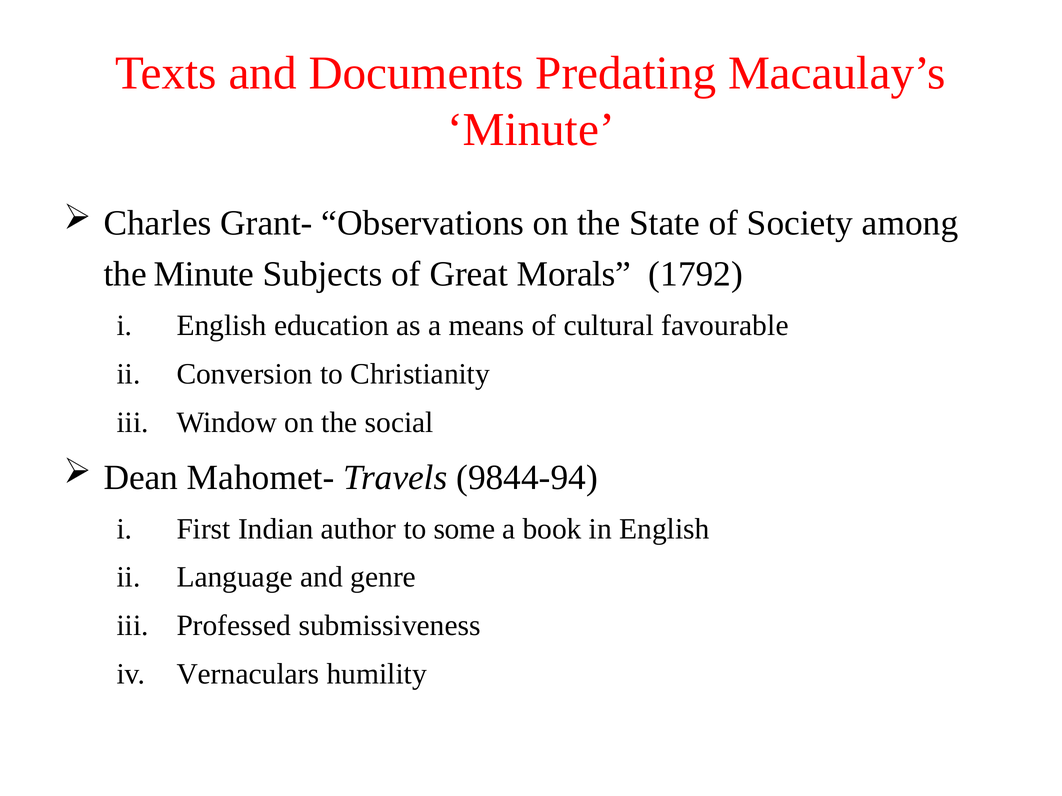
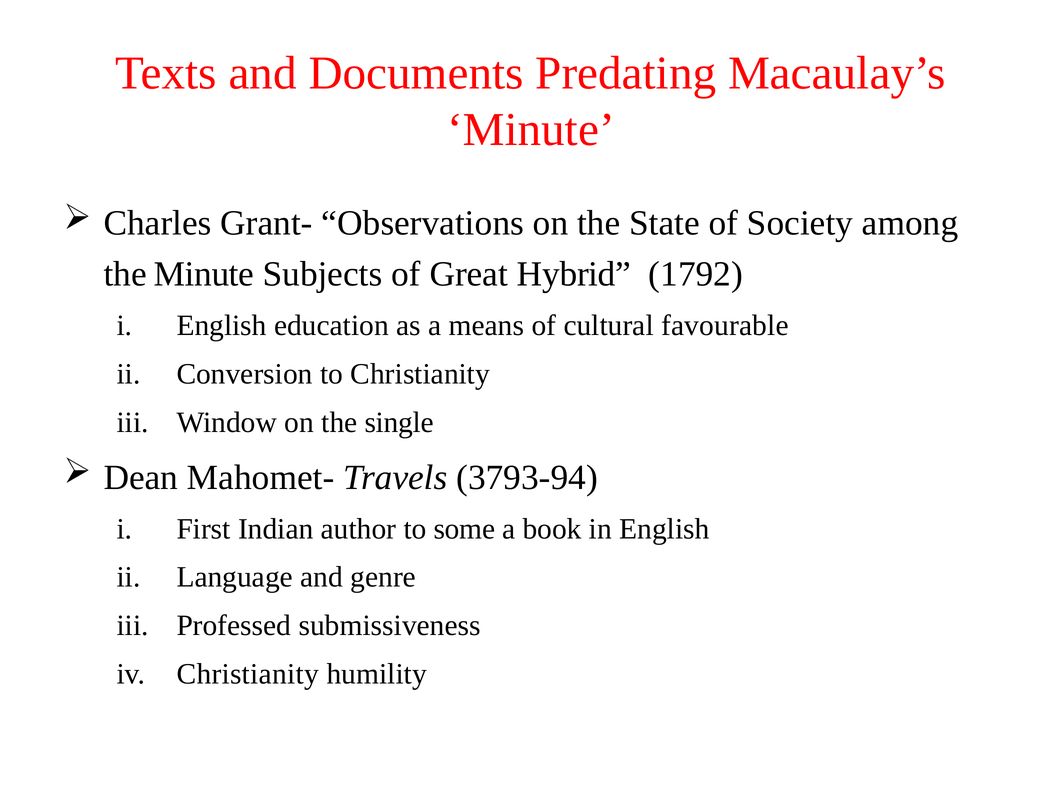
Morals: Morals -> Hybrid (574, 274)
social: social -> single (399, 423)
9844-94: 9844-94 -> 3793-94 (527, 478)
Vernaculars: Vernaculars -> Christianity (248, 674)
